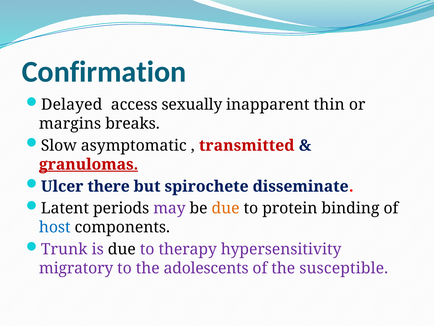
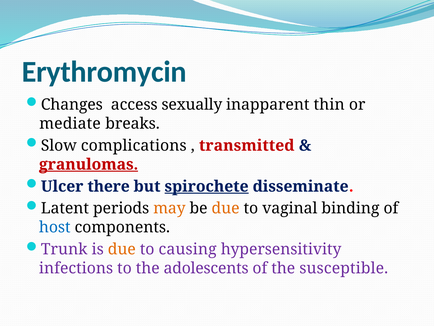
Confirmation: Confirmation -> Erythromycin (104, 72)
Delayed: Delayed -> Changes (72, 105)
margins: margins -> mediate (70, 123)
asymptomatic: asymptomatic -> complications (134, 145)
spirochete underline: none -> present (207, 186)
may colour: purple -> orange (169, 208)
protein: protein -> vaginal (290, 208)
due colour: black -> orange (122, 249)
therapy: therapy -> causing (188, 249)
migratory: migratory -> infections (76, 268)
